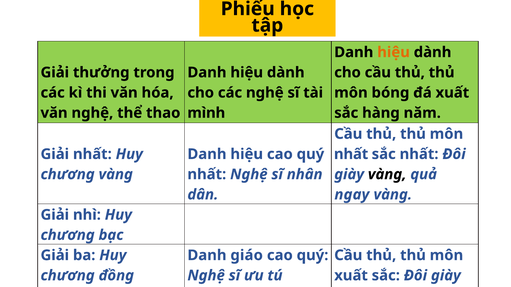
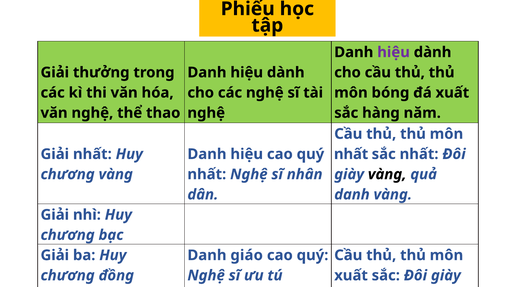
hiệu colour: orange -> purple (394, 52)
mình: mình -> nghệ (206, 113)
ngay: ngay -> danh (352, 195)
